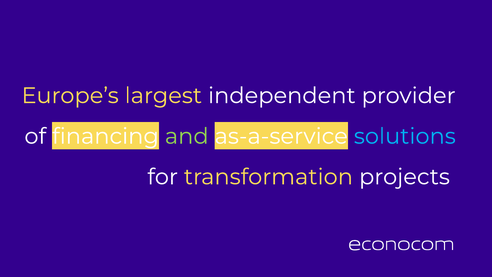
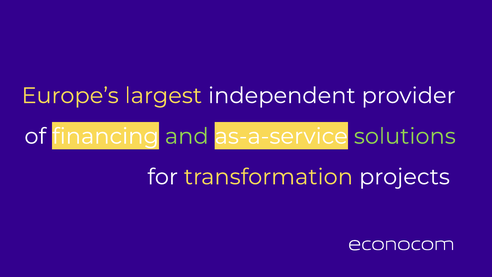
solutions colour: light blue -> light green (405, 136)
